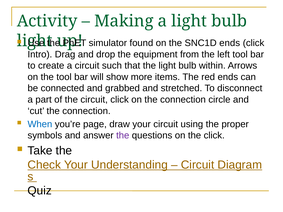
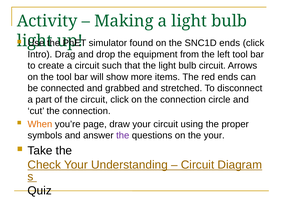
bulb within: within -> circuit (212, 66)
When colour: blue -> orange (40, 124)
the click: click -> your (214, 136)
